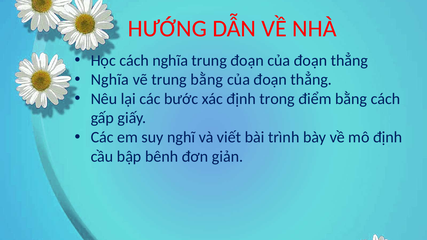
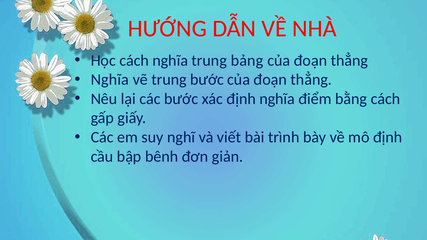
trung đoạn: đoạn -> bảng (247, 60)
trung bằng: bằng -> bước (207, 80)
định trong: trong -> nghĩa (277, 99)
